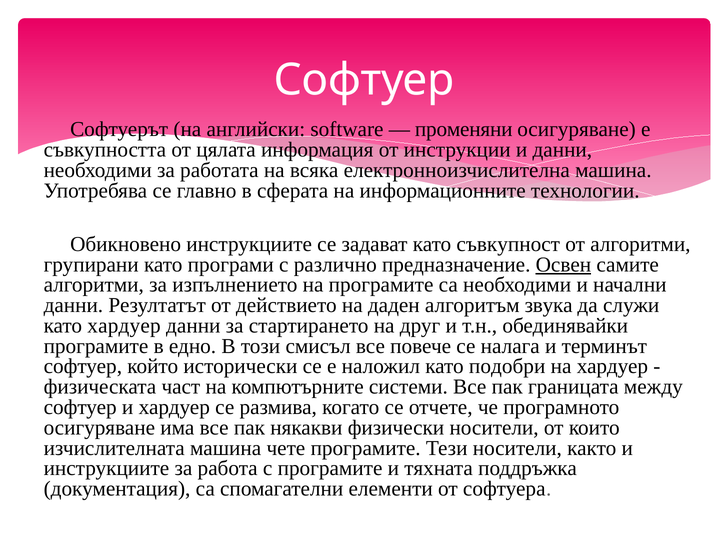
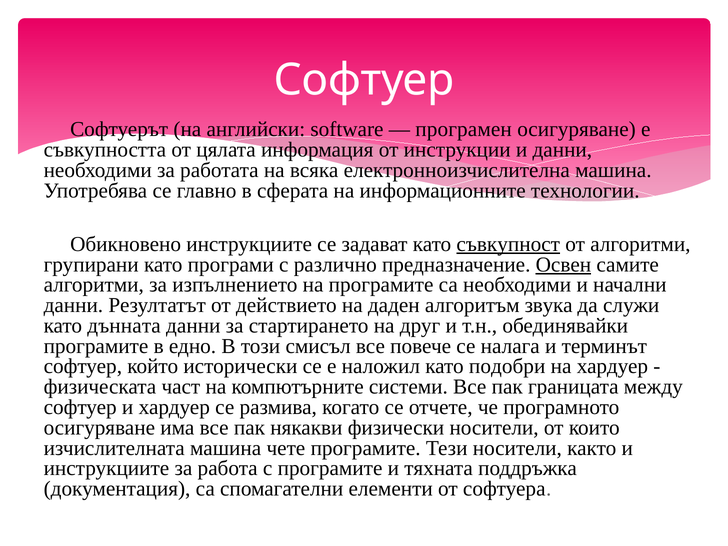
променяни: променяни -> програмен (464, 129)
съвкупност underline: none -> present (508, 244)
като хардуер: хардуер -> дънната (124, 326)
